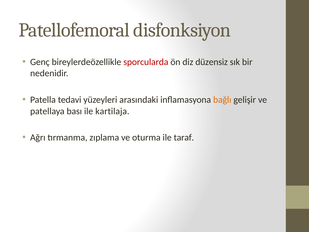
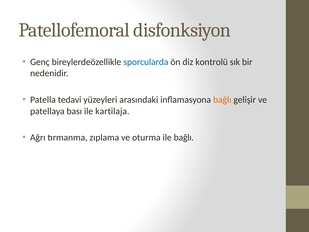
sporcularda colour: red -> blue (146, 62)
düzensiz: düzensiz -> kontrolü (212, 62)
ile taraf: taraf -> bağlı (184, 137)
